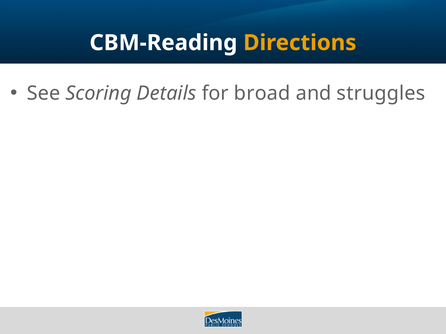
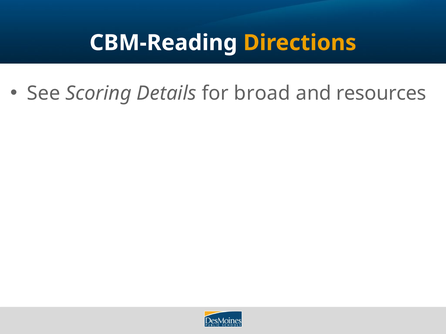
struggles: struggles -> resources (381, 94)
